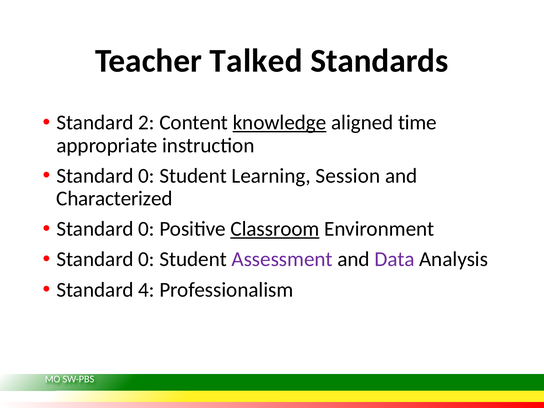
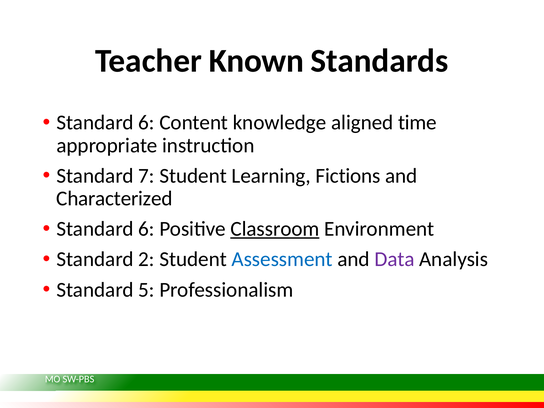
Talked: Talked -> Known (256, 61)
2: 2 -> 6 (146, 123)
knowledge underline: present -> none (280, 123)
0: 0 -> 7 (146, 176)
Session: Session -> Fictions (348, 176)
0: 0 -> 6 (146, 229)
0: 0 -> 2 (146, 259)
Assessment colour: purple -> blue (282, 259)
4: 4 -> 5 (146, 290)
